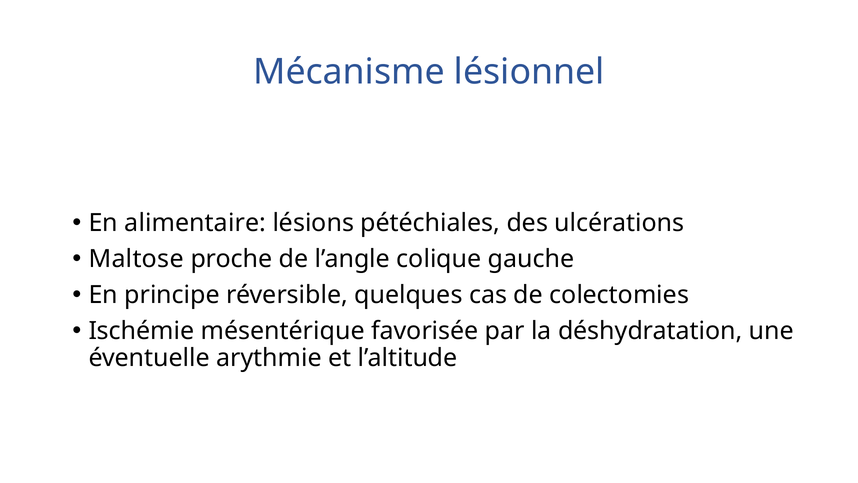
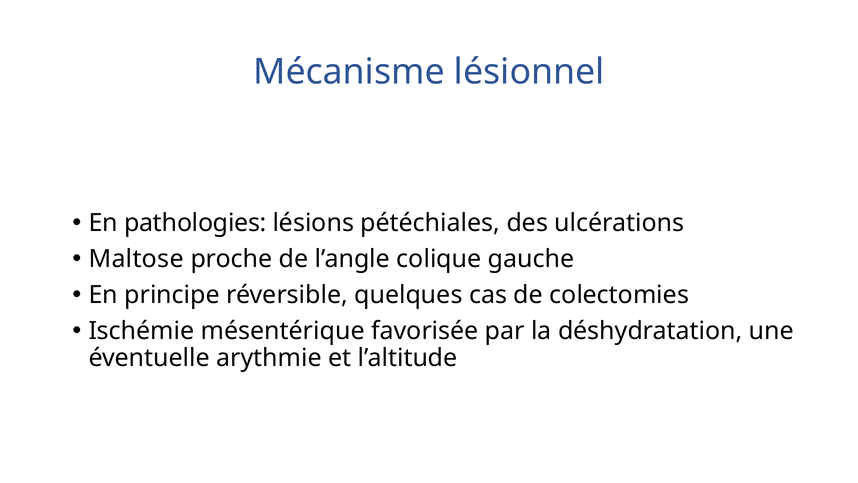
alimentaire: alimentaire -> pathologies (195, 223)
